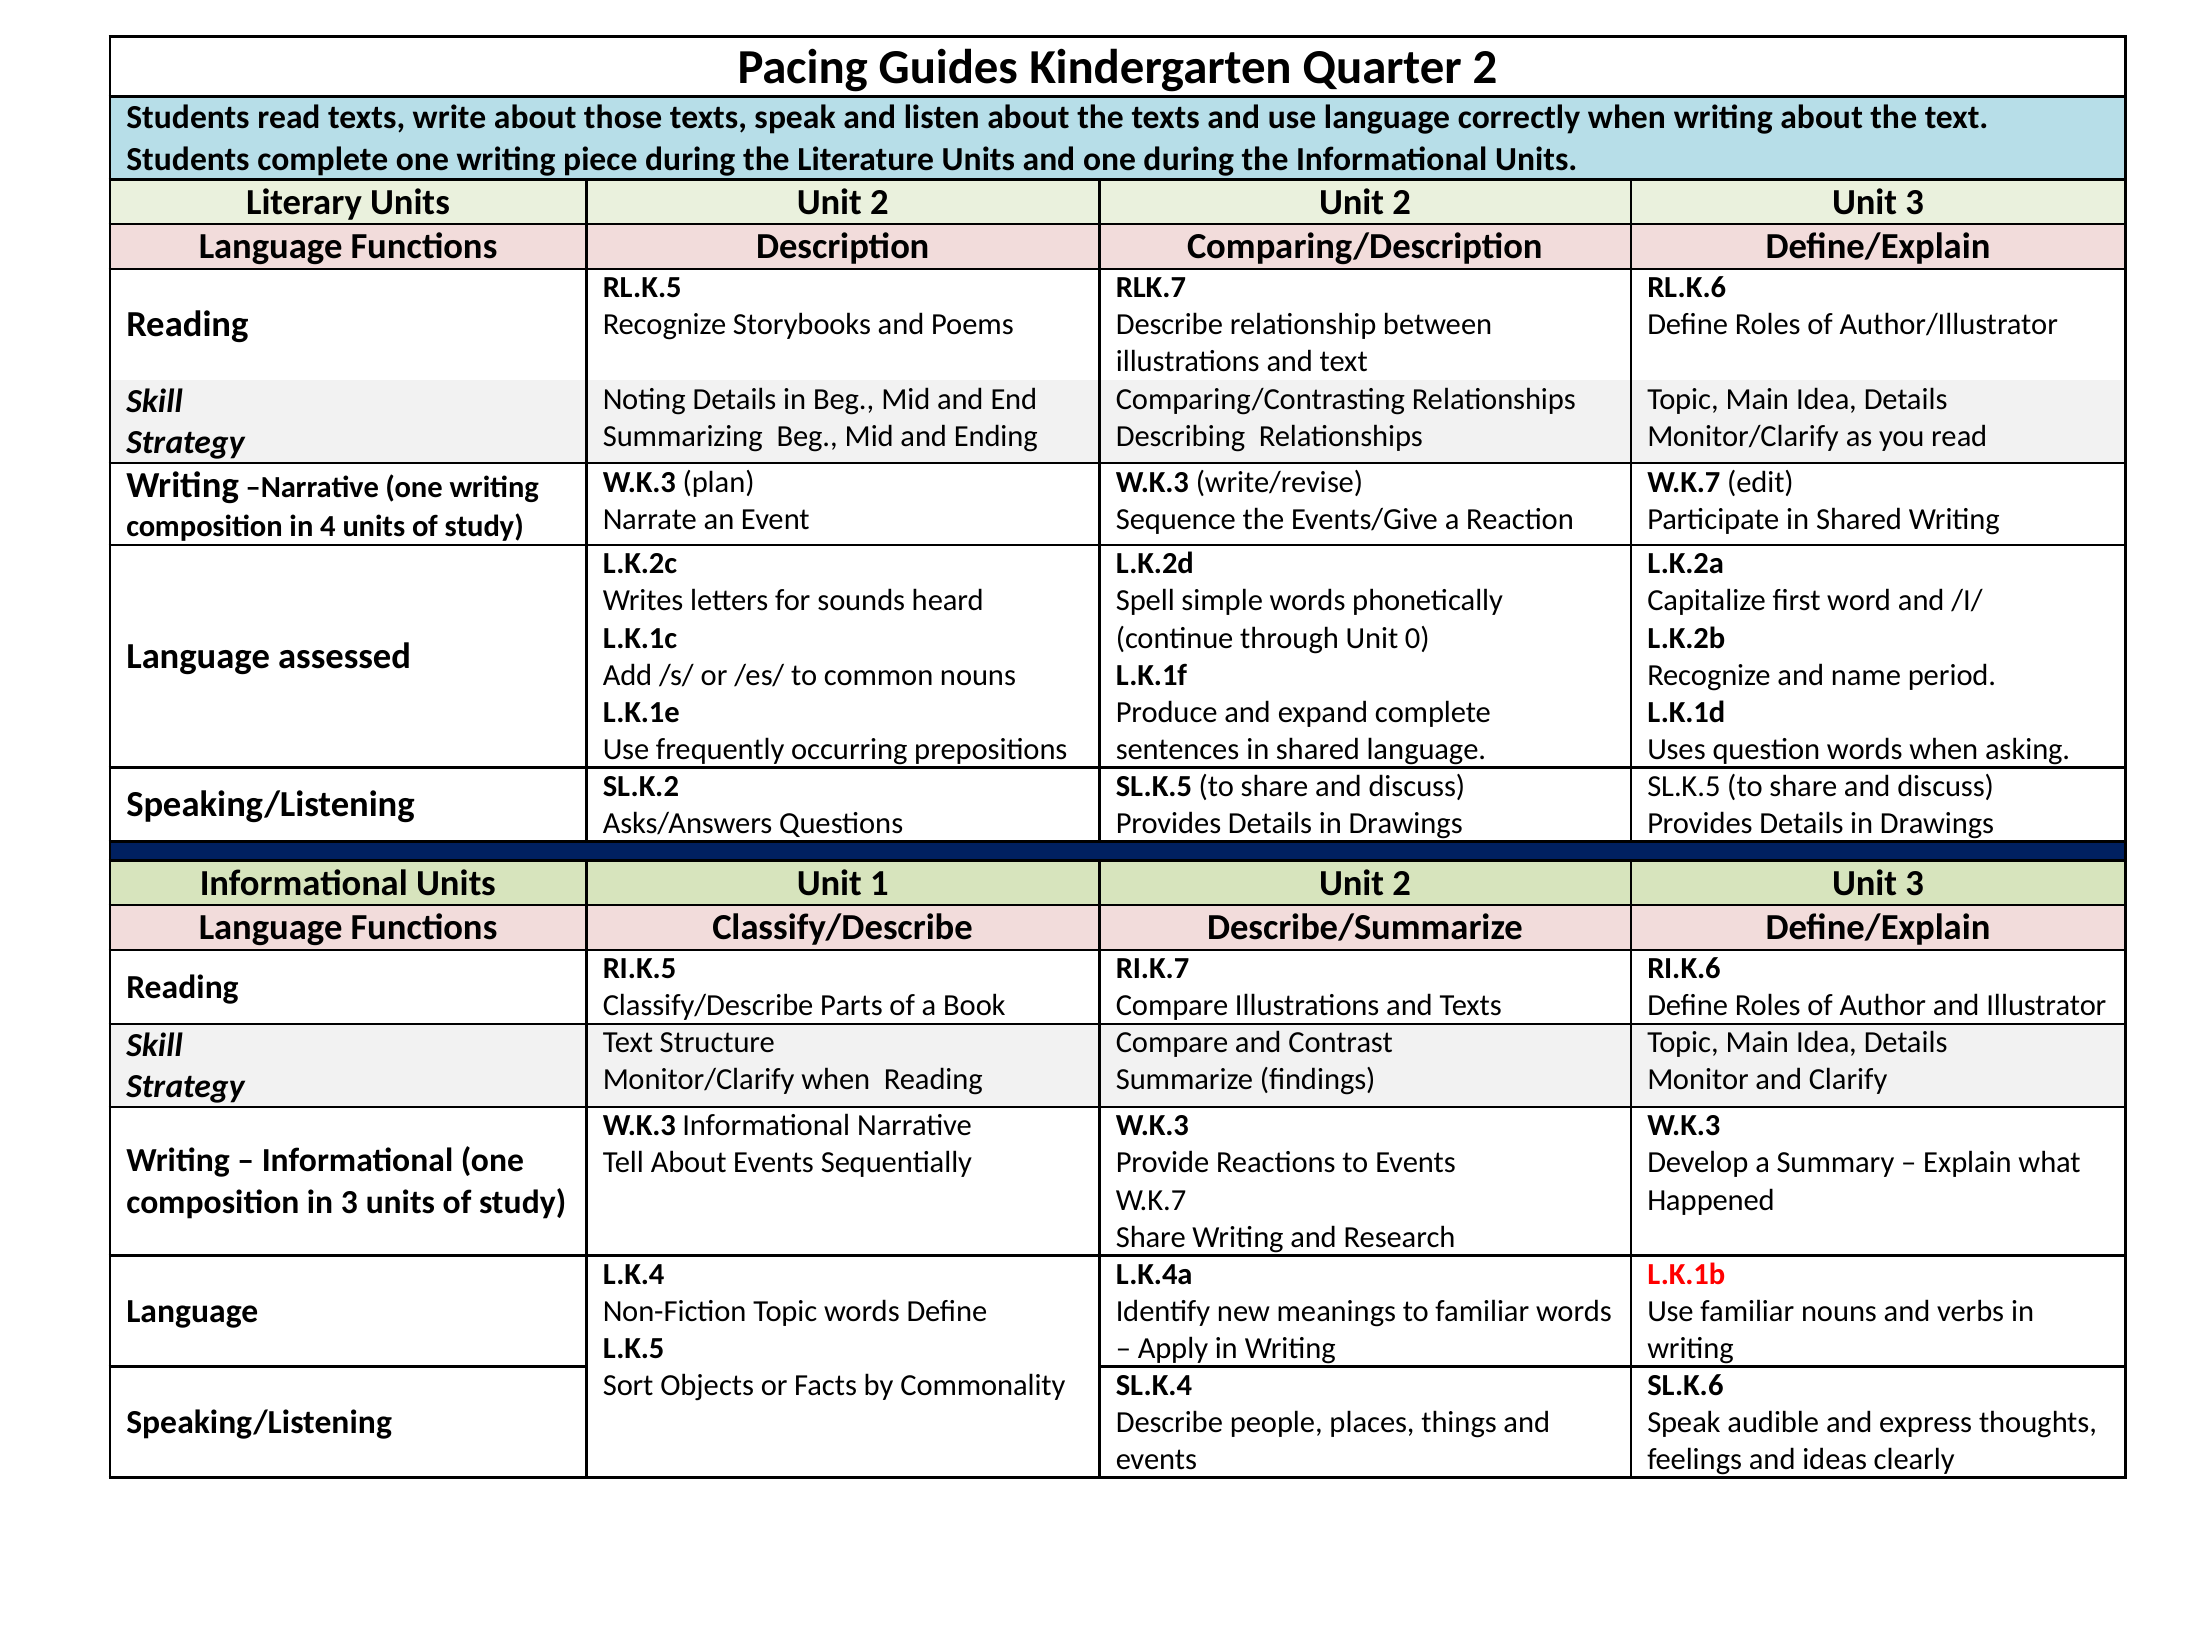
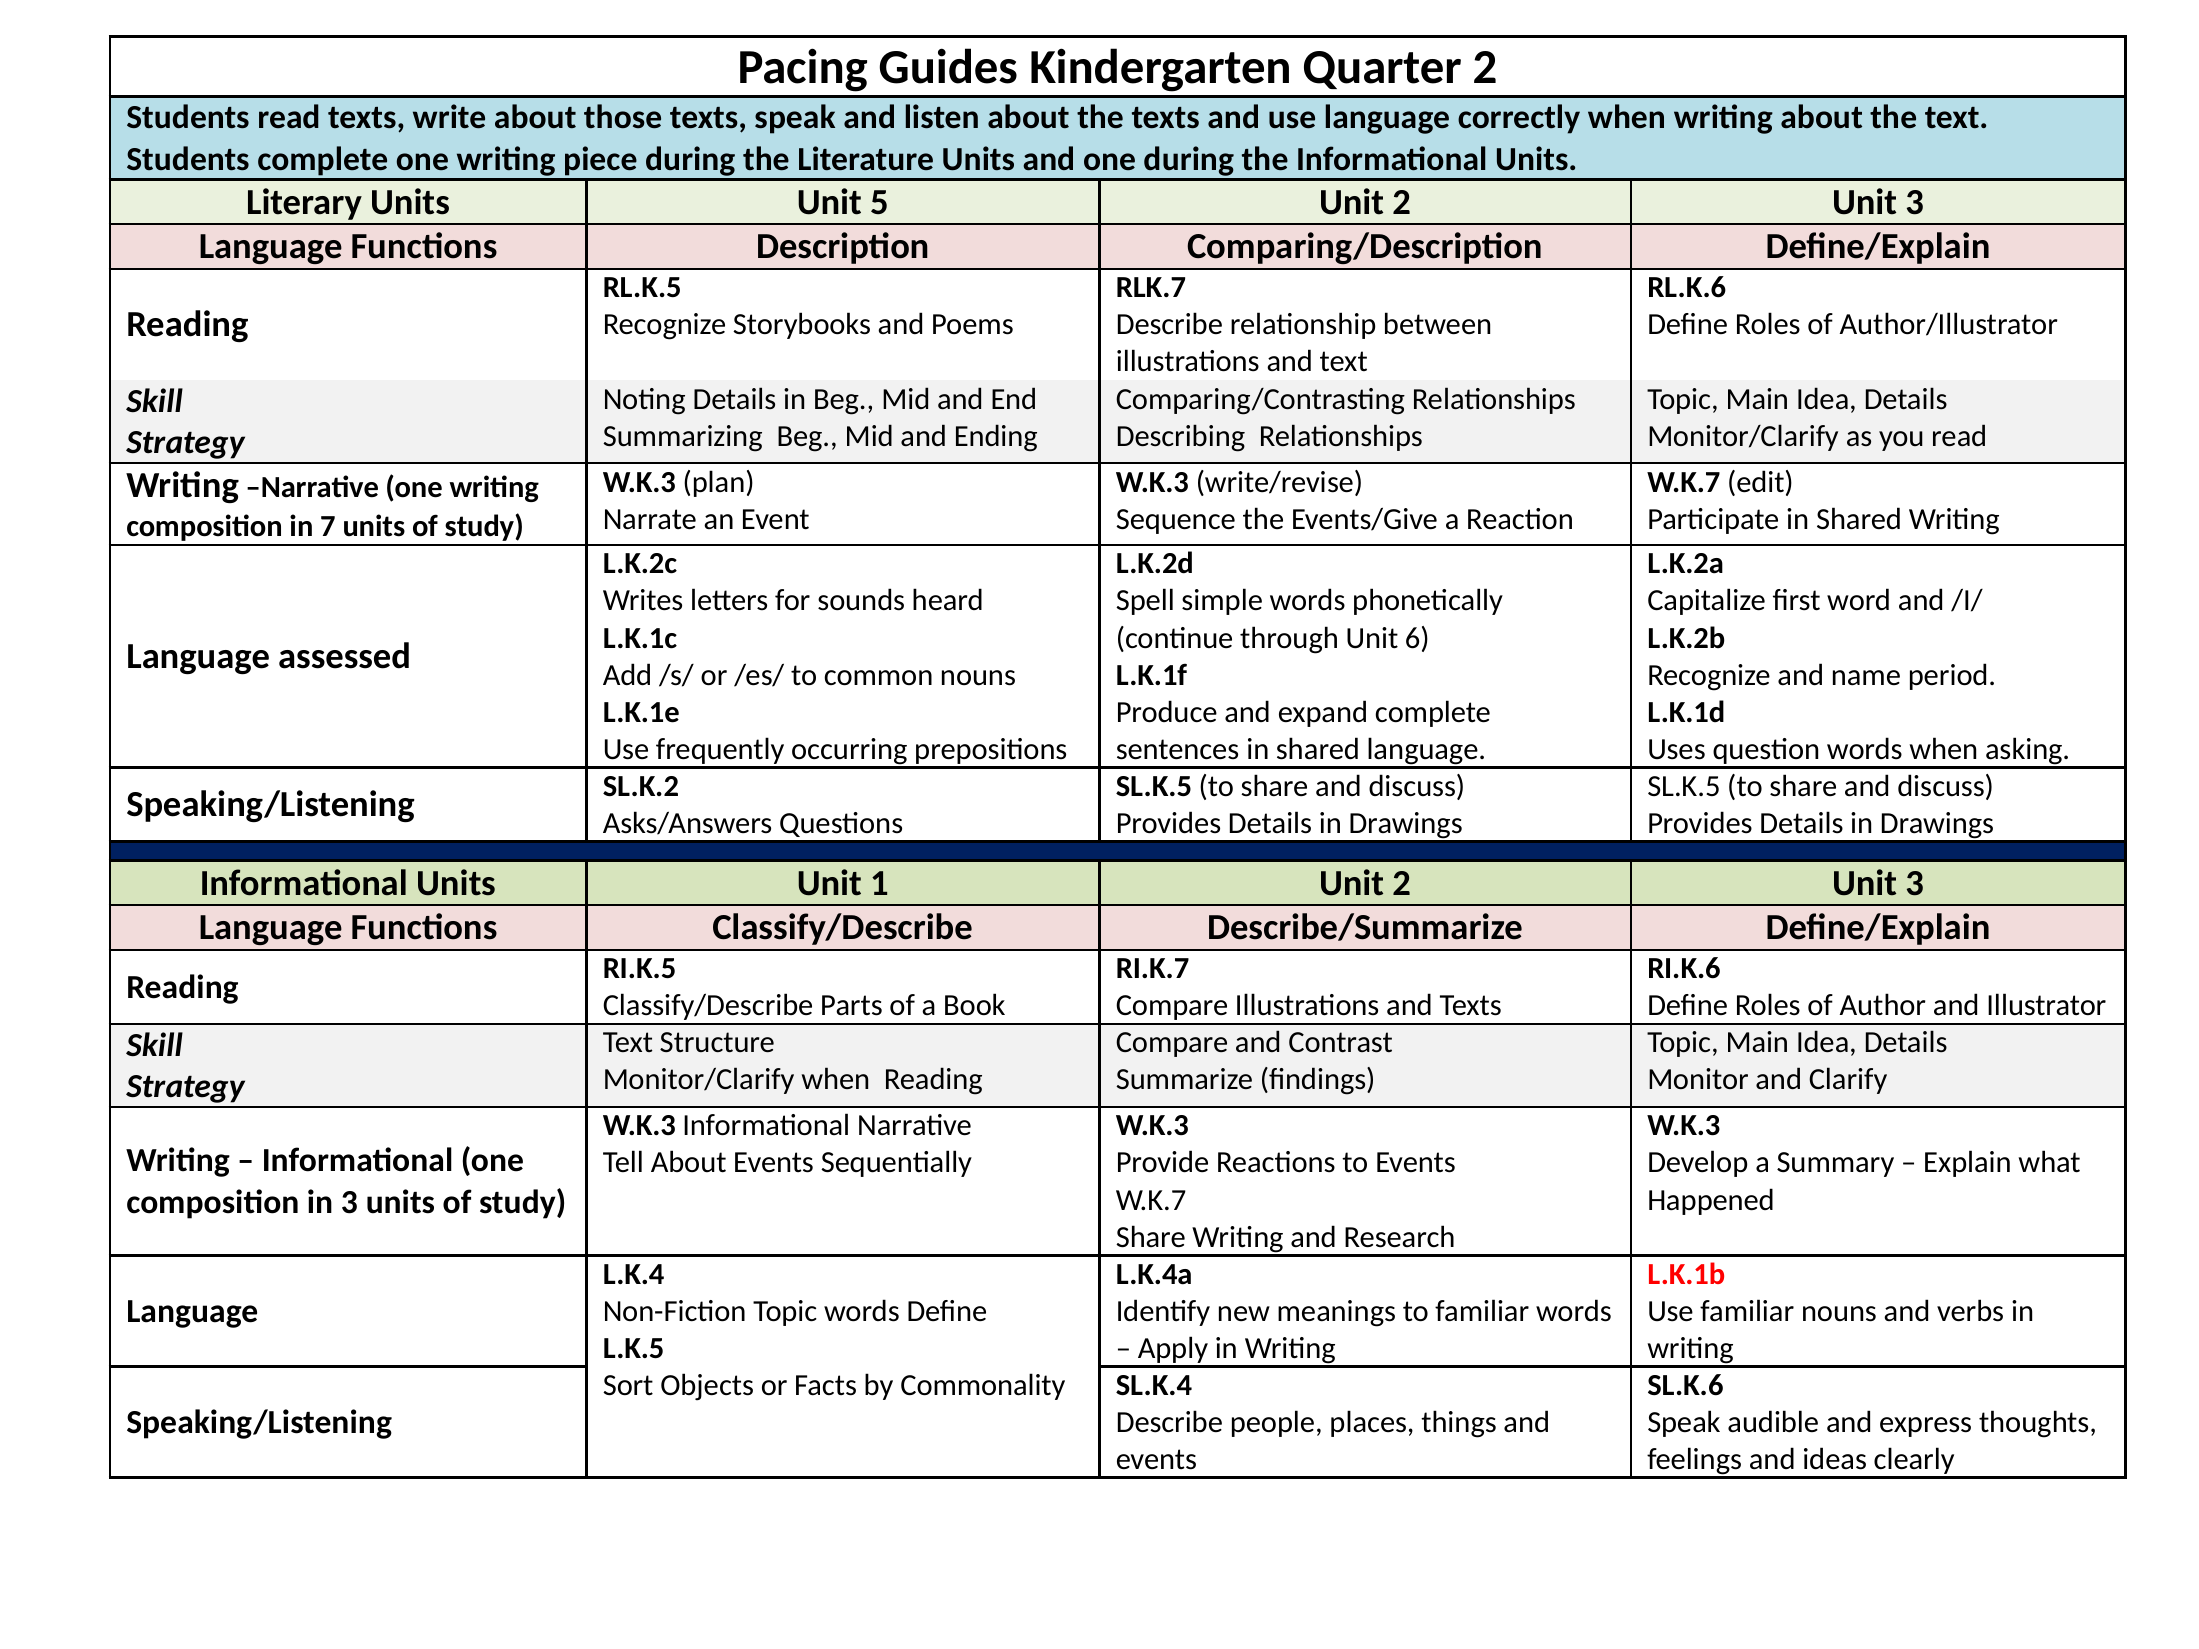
Units Unit 2: 2 -> 5 (879, 202)
4: 4 -> 7 (328, 527)
0: 0 -> 6 (1417, 638)
